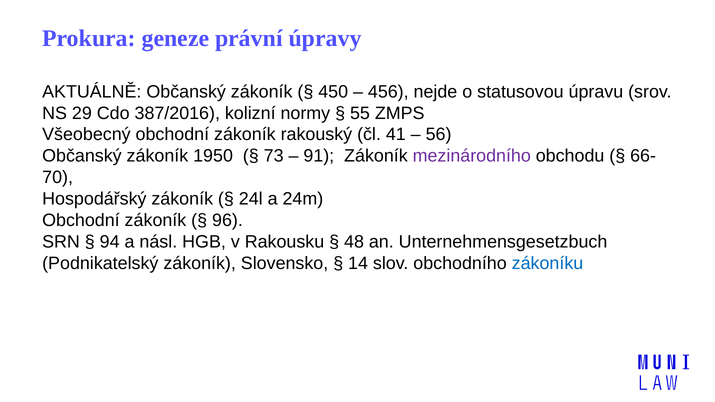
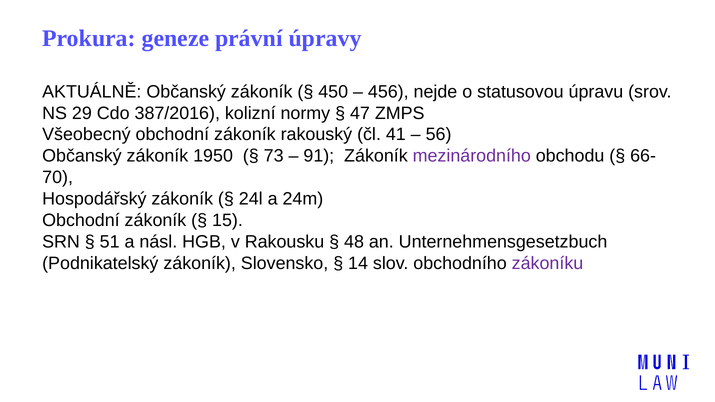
55: 55 -> 47 (360, 113)
96: 96 -> 15 (227, 220)
94: 94 -> 51 (110, 242)
zákoníku colour: blue -> purple (547, 263)
